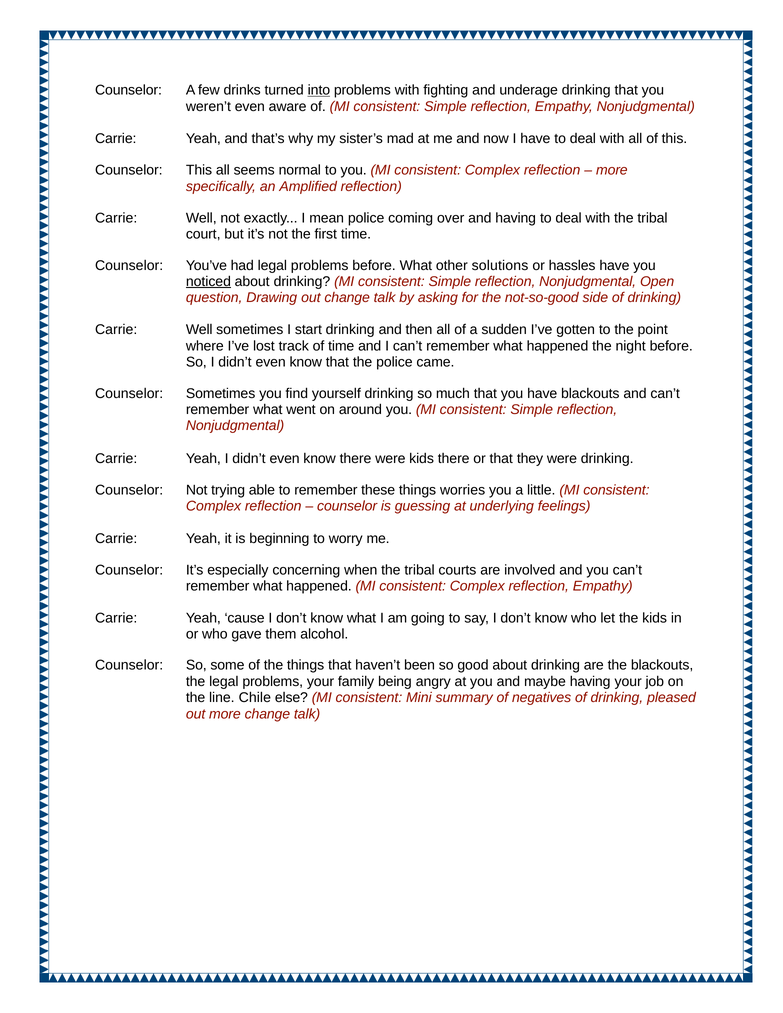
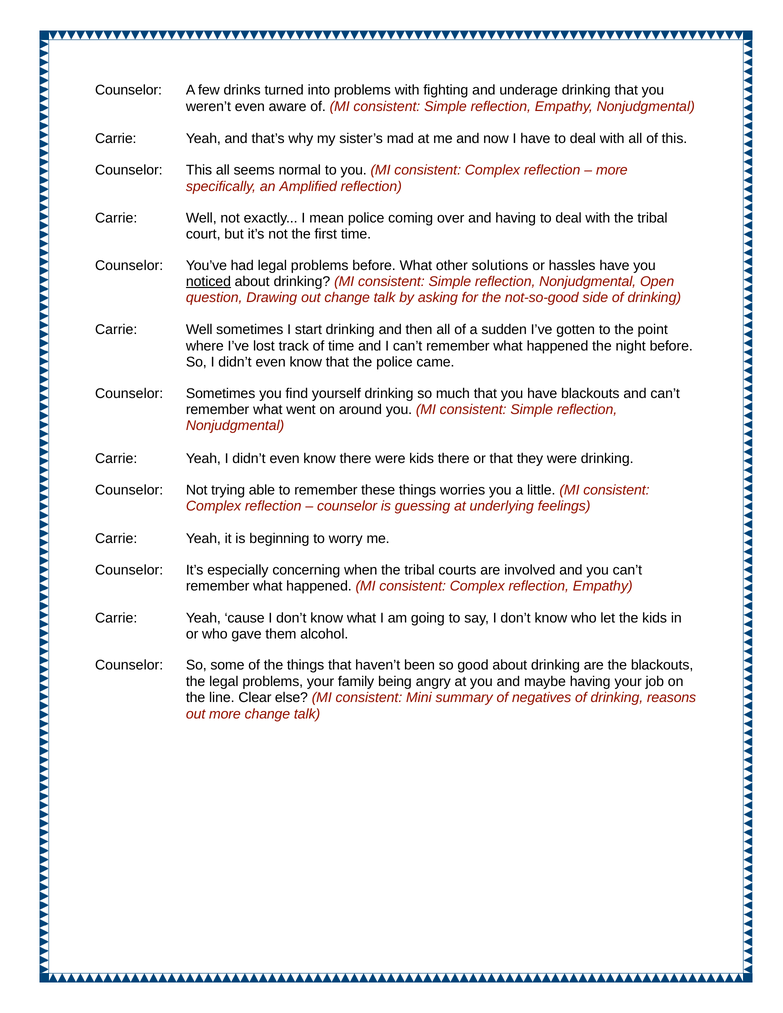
into underline: present -> none (319, 90)
Chile: Chile -> Clear (255, 698)
pleased: pleased -> reasons (672, 698)
